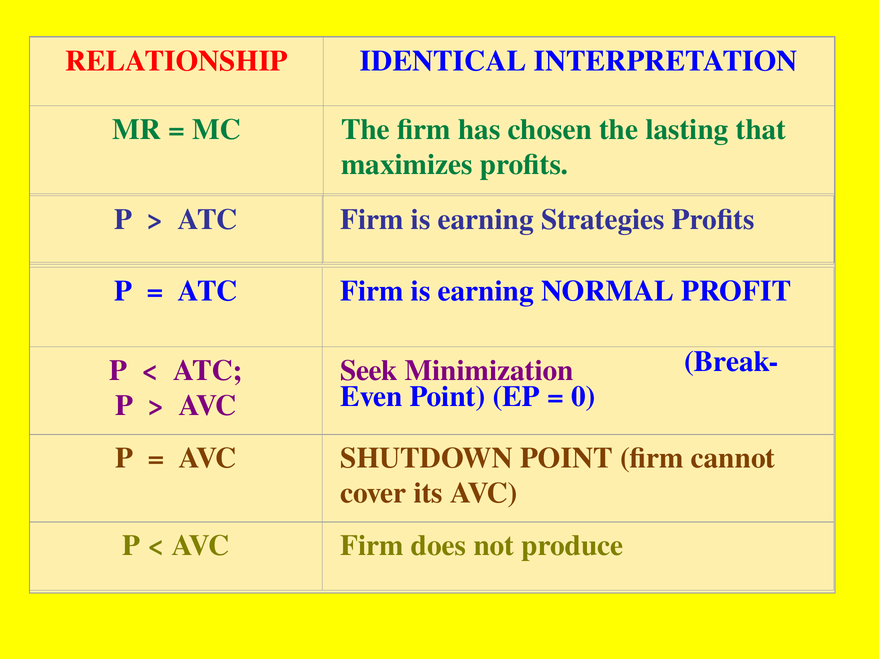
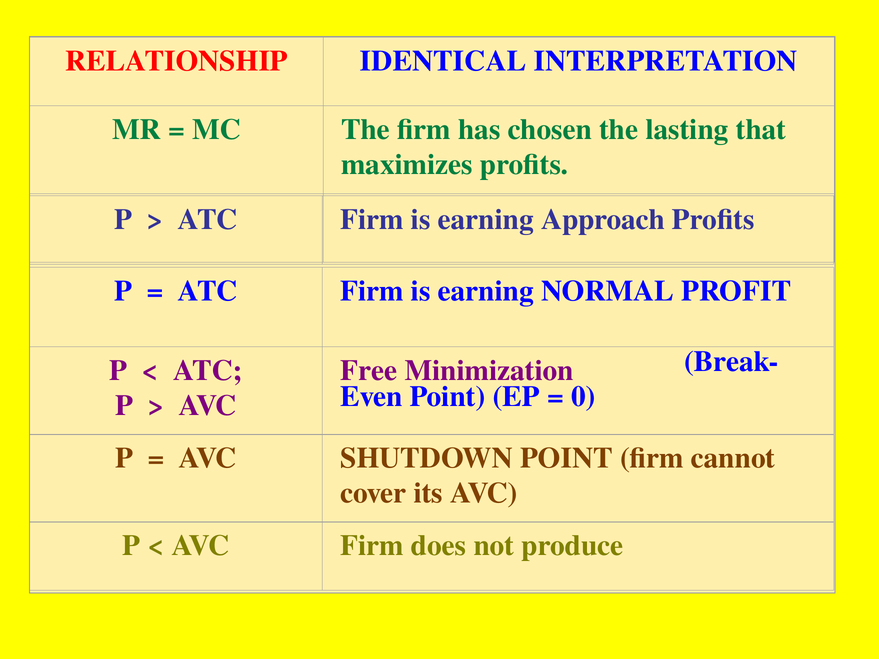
Strategies: Strategies -> Approach (603, 220)
Seek: Seek -> Free (369, 371)
